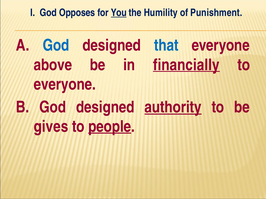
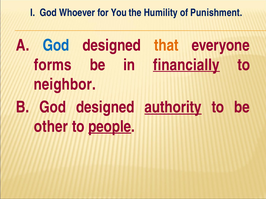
Opposes: Opposes -> Whoever (77, 13)
You underline: present -> none (119, 13)
that colour: blue -> orange (166, 45)
above: above -> forms (53, 65)
everyone: everyone -> neighbor (65, 85)
gives: gives -> other (51, 127)
